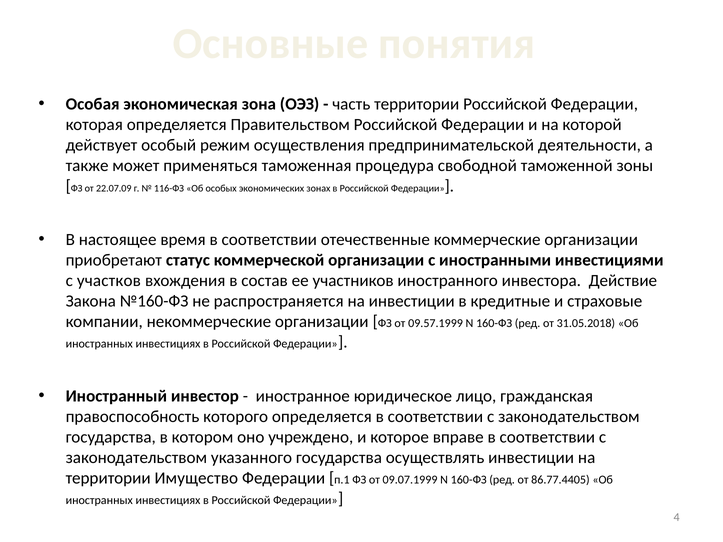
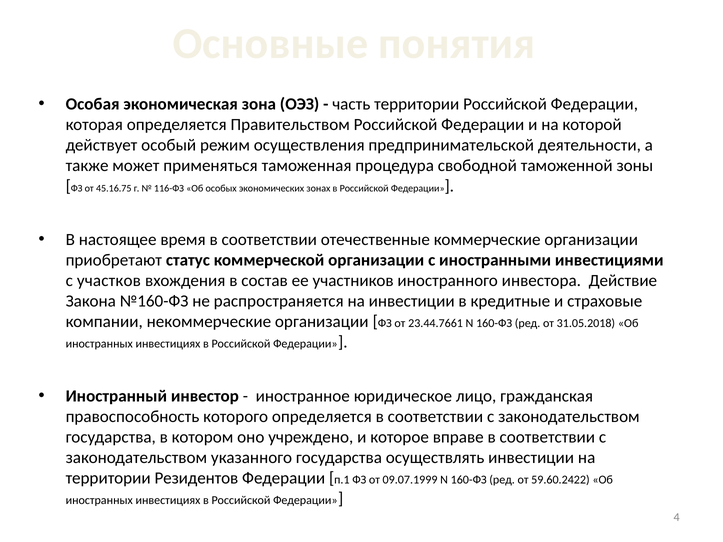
22.07.09: 22.07.09 -> 45.16.75 (114, 188)
09.57.1999: 09.57.1999 -> 23.44.7661 (436, 323)
Имущество: Имущество -> Резидентов (196, 478)
86.77.4405: 86.77.4405 -> 59.60.2422 (560, 480)
